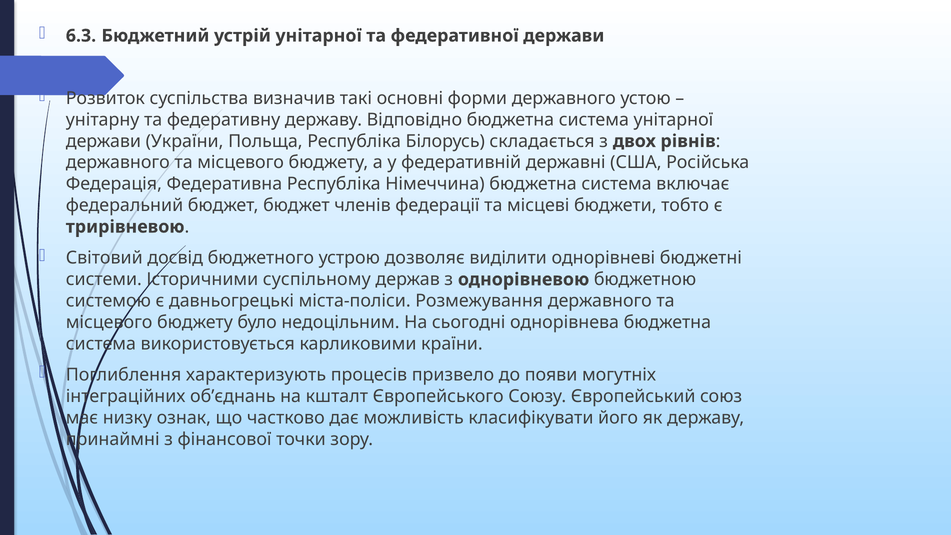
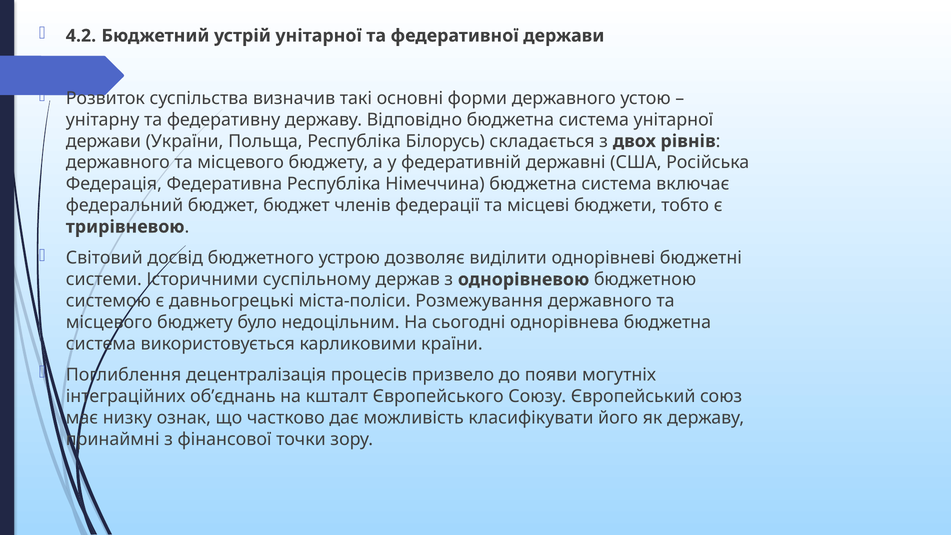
6.3: 6.3 -> 4.2 (81, 36)
характеризують: характеризують -> децентралізація (256, 375)
